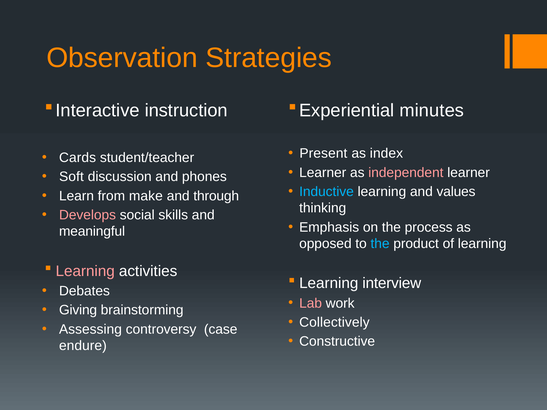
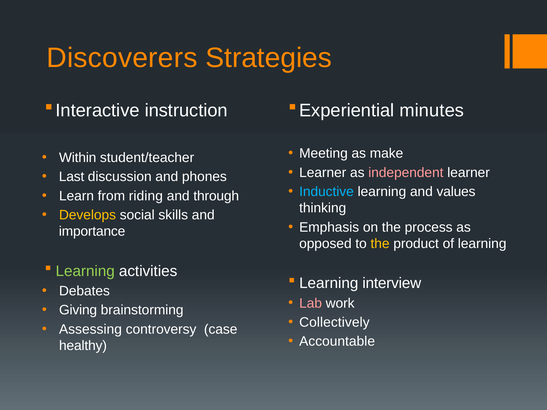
Observation: Observation -> Discoverers (122, 58)
Present: Present -> Meeting (323, 154)
index: index -> make (387, 154)
Cards: Cards -> Within (78, 158)
Soft: Soft -> Last (72, 177)
make: make -> riding (146, 196)
Develops colour: pink -> yellow (88, 215)
meaningful: meaningful -> importance (92, 232)
the colour: light blue -> yellow (380, 244)
Learning colour: pink -> light green (85, 271)
Constructive: Constructive -> Accountable (337, 342)
endure: endure -> healthy (83, 346)
